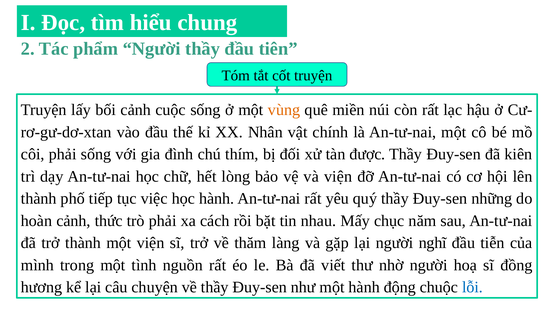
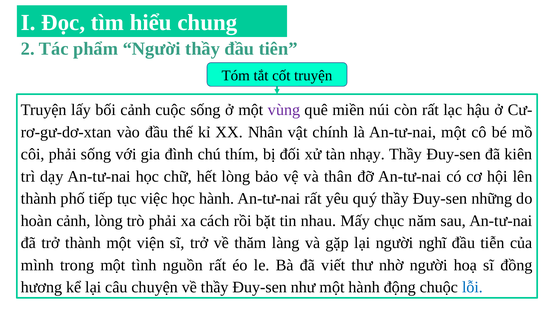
vùng colour: orange -> purple (284, 110)
được: được -> nhạy (367, 154)
và viện: viện -> thân (338, 176)
cảnh thức: thức -> lòng (109, 221)
